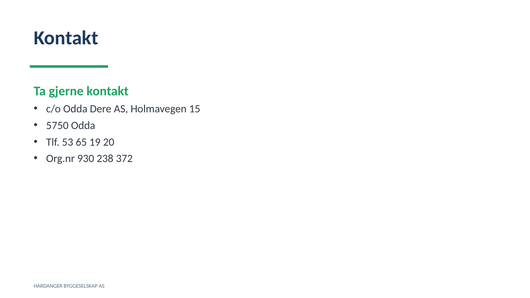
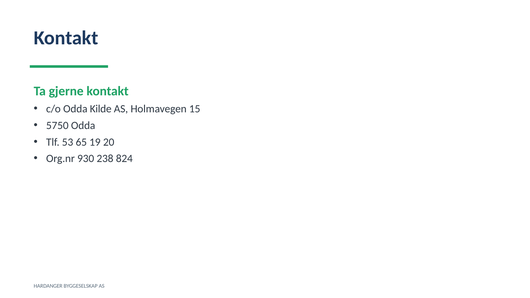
Dere: Dere -> Kilde (101, 109)
372: 372 -> 824 (124, 159)
